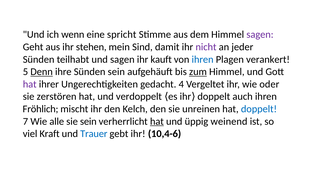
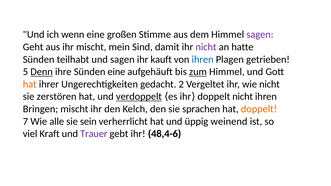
spricht: spricht -> großen (122, 35)
ihr stehen: stehen -> mischt (91, 47)
jeder: jeder -> hatte (242, 47)
verankert: verankert -> getrieben (268, 59)
Sünden sein: sein -> eine (116, 72)
hat colour: purple -> orange (30, 84)
4: 4 -> 2 (181, 84)
wie oder: oder -> nicht (269, 84)
verdoppelt underline: none -> present (139, 97)
doppelt auch: auch -> nicht (243, 97)
Fröhlich: Fröhlich -> Bringen (40, 109)
unreinen: unreinen -> sprachen (201, 109)
doppelt colour: blue -> orange (259, 109)
hat underline: present -> none (157, 121)
Trauer colour: blue -> purple (94, 134)
10,4-6: 10,4-6 -> 48,4-6 (165, 134)
